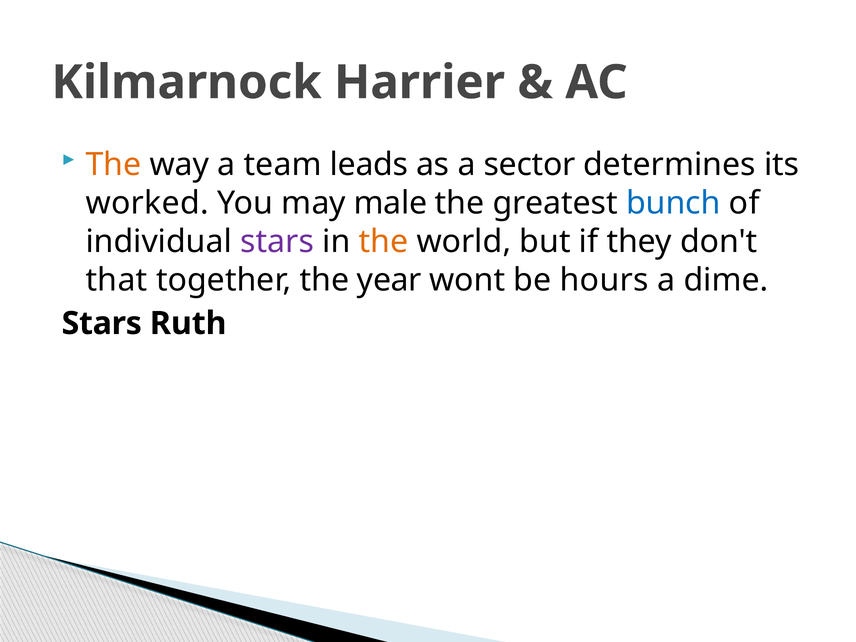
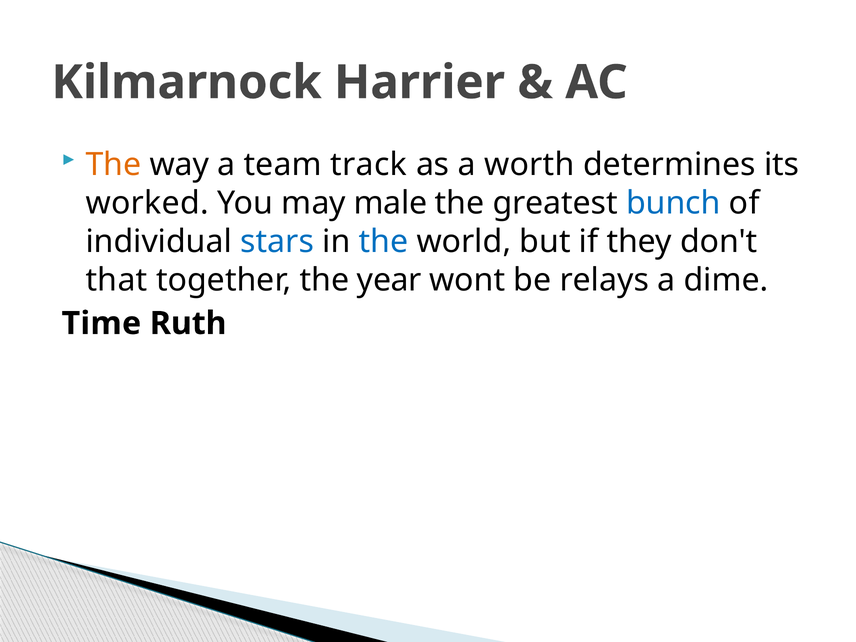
leads: leads -> track (369, 164)
sector: sector -> worth (529, 164)
stars colour: purple -> blue (277, 242)
the colour: orange -> blue (384, 242)
hours: hours -> relays (604, 280)
Stars: Stars -> Time (101, 323)
